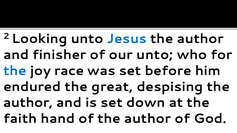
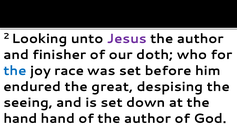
Jesus colour: blue -> purple (127, 39)
our unto: unto -> doth (155, 55)
author: author -> seeing (28, 103)
faith: faith -> hand (20, 119)
